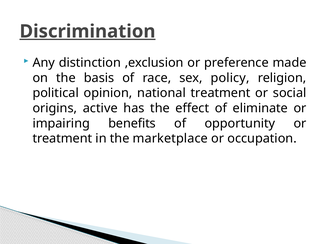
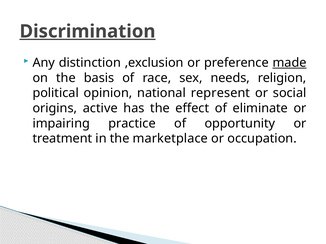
made underline: none -> present (290, 63)
policy: policy -> needs (230, 78)
national treatment: treatment -> represent (220, 93)
benefits: benefits -> practice (132, 124)
